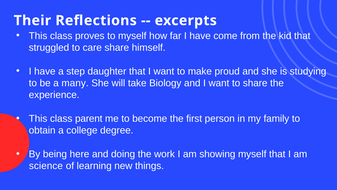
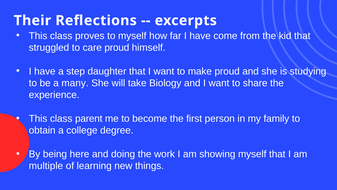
care share: share -> proud (117, 48)
science: science -> multiple (46, 166)
